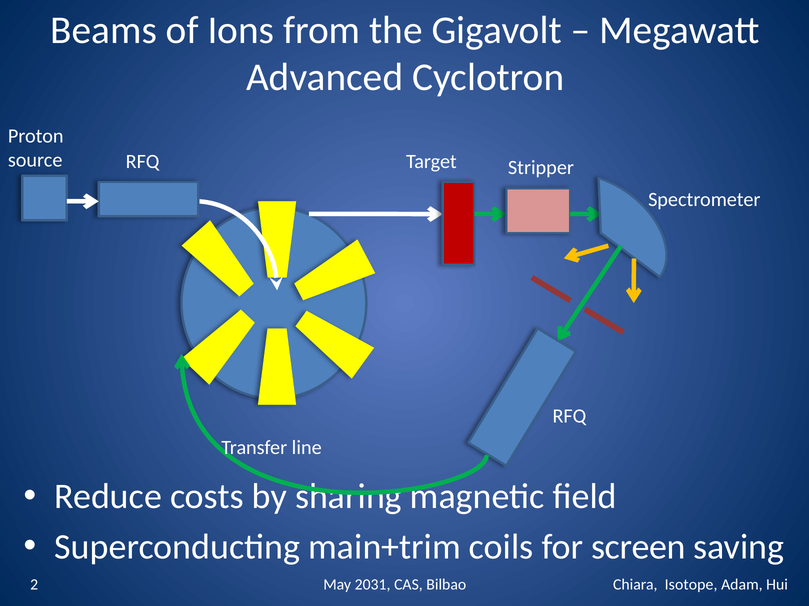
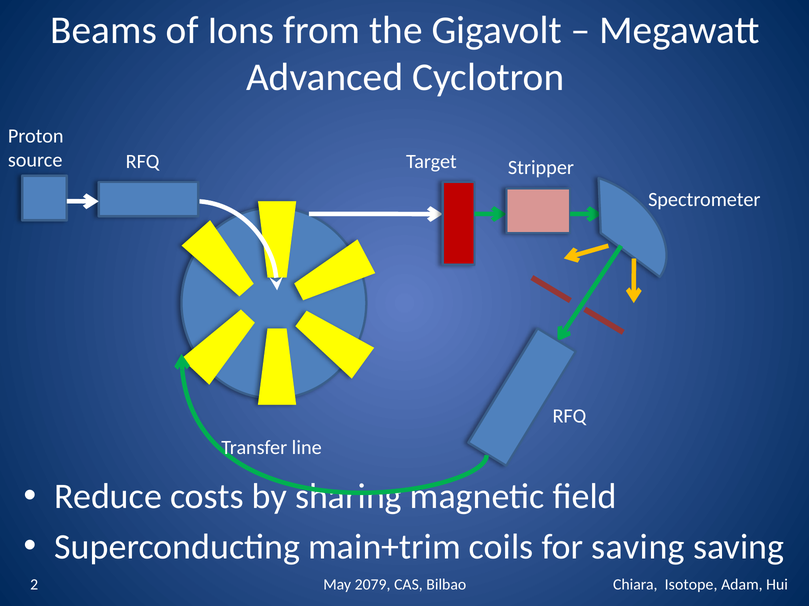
for screen: screen -> saving (638, 548)
2031: 2031 -> 2079 (373, 585)
